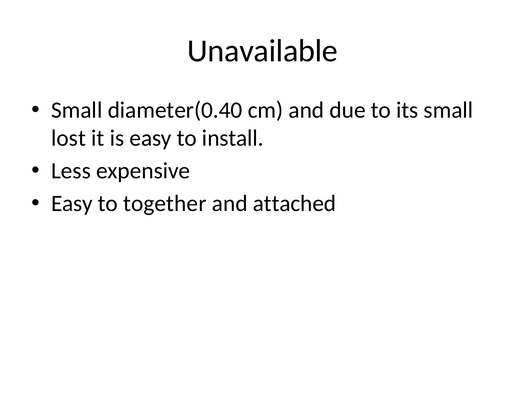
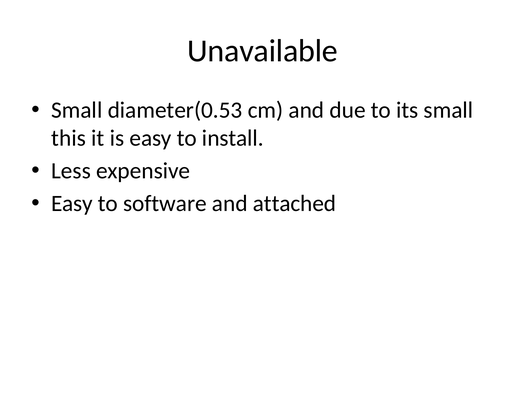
diameter(0.40: diameter(0.40 -> diameter(0.53 (175, 110)
lost: lost -> this (69, 138)
together: together -> software (165, 203)
